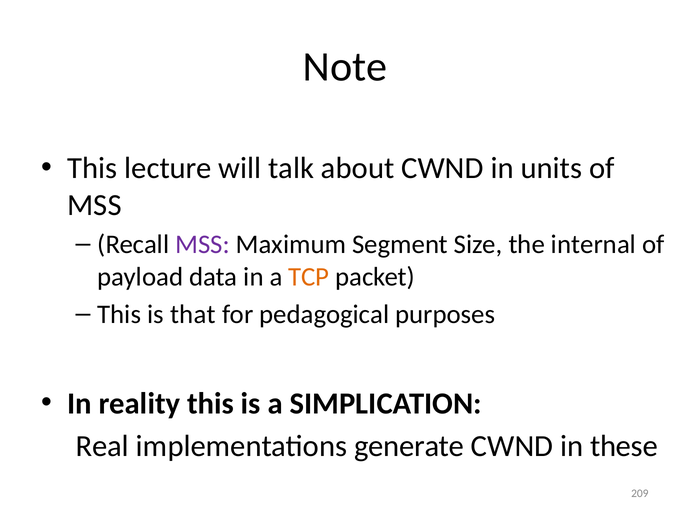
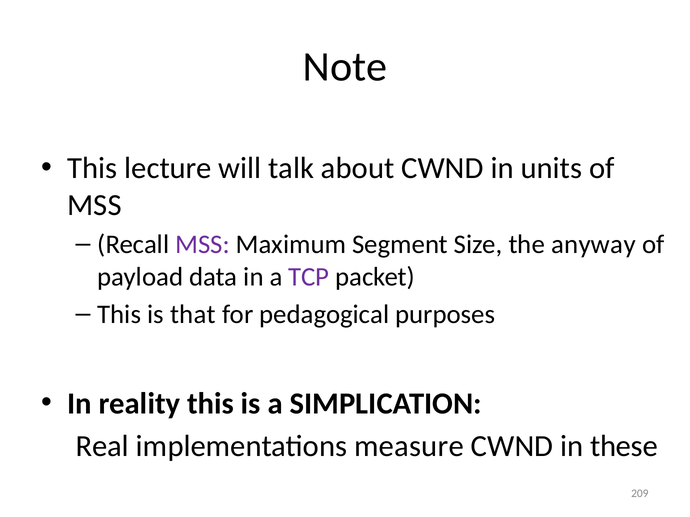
internal: internal -> anyway (593, 245)
TCP colour: orange -> purple (309, 277)
generate: generate -> measure (409, 447)
